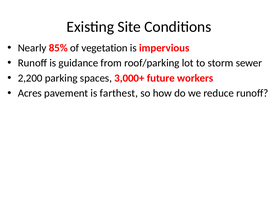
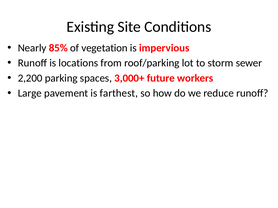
guidance: guidance -> locations (78, 63)
Acres: Acres -> Large (30, 93)
